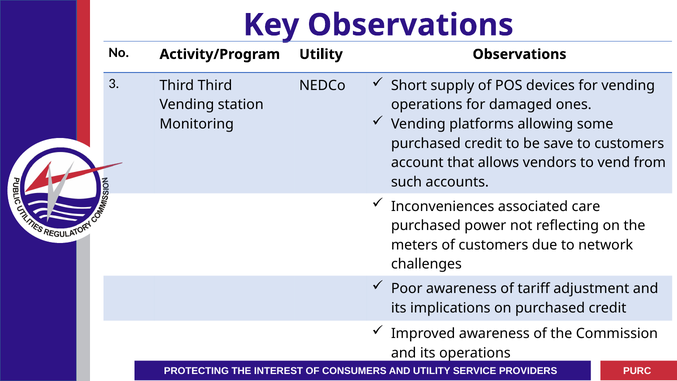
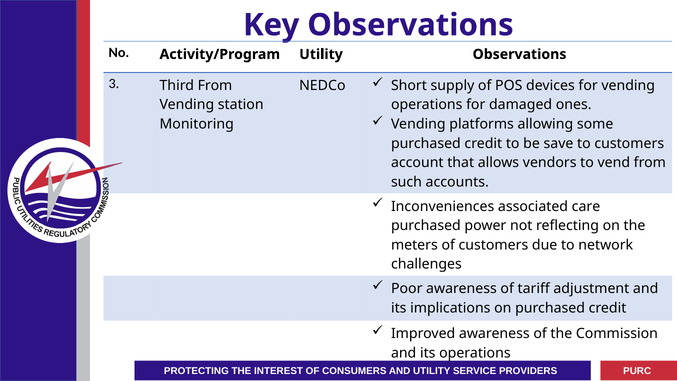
Third Third: Third -> From (215, 85)
